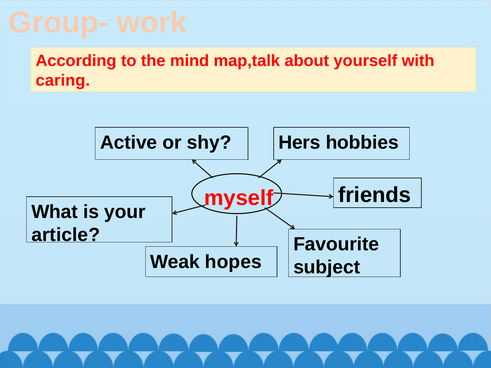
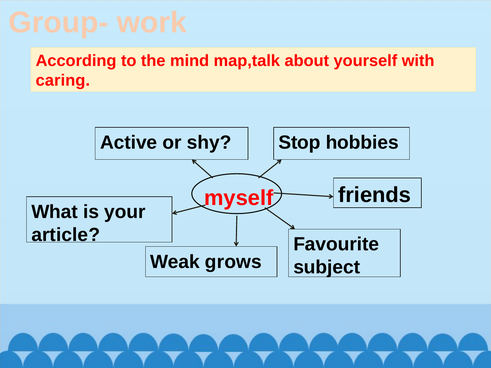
Hers: Hers -> Stop (299, 143)
hopes: hopes -> grows (233, 262)
